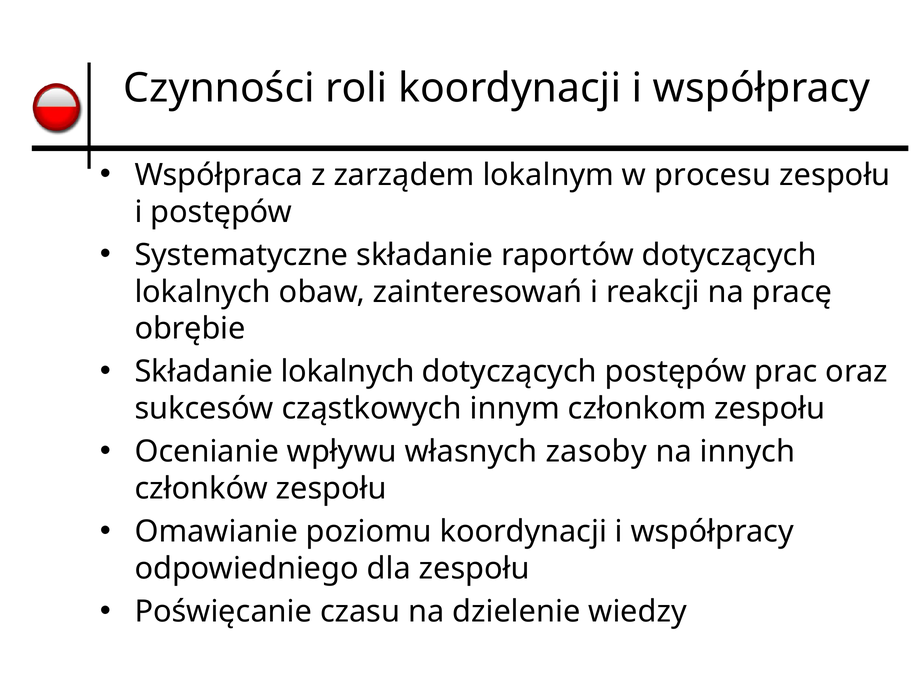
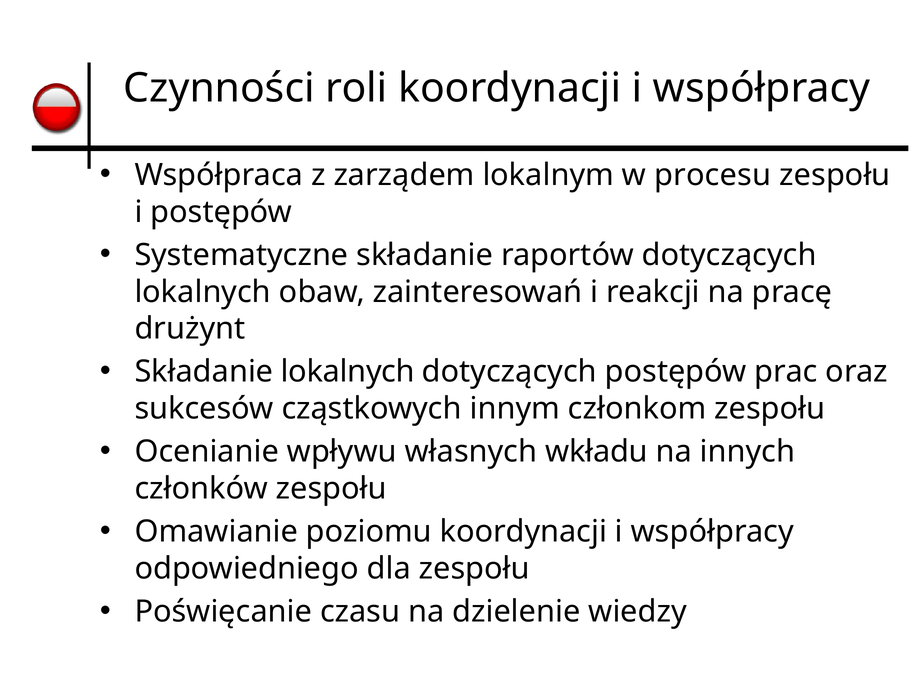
obrębie: obrębie -> drużynt (190, 329)
zasoby: zasoby -> wkładu (597, 451)
